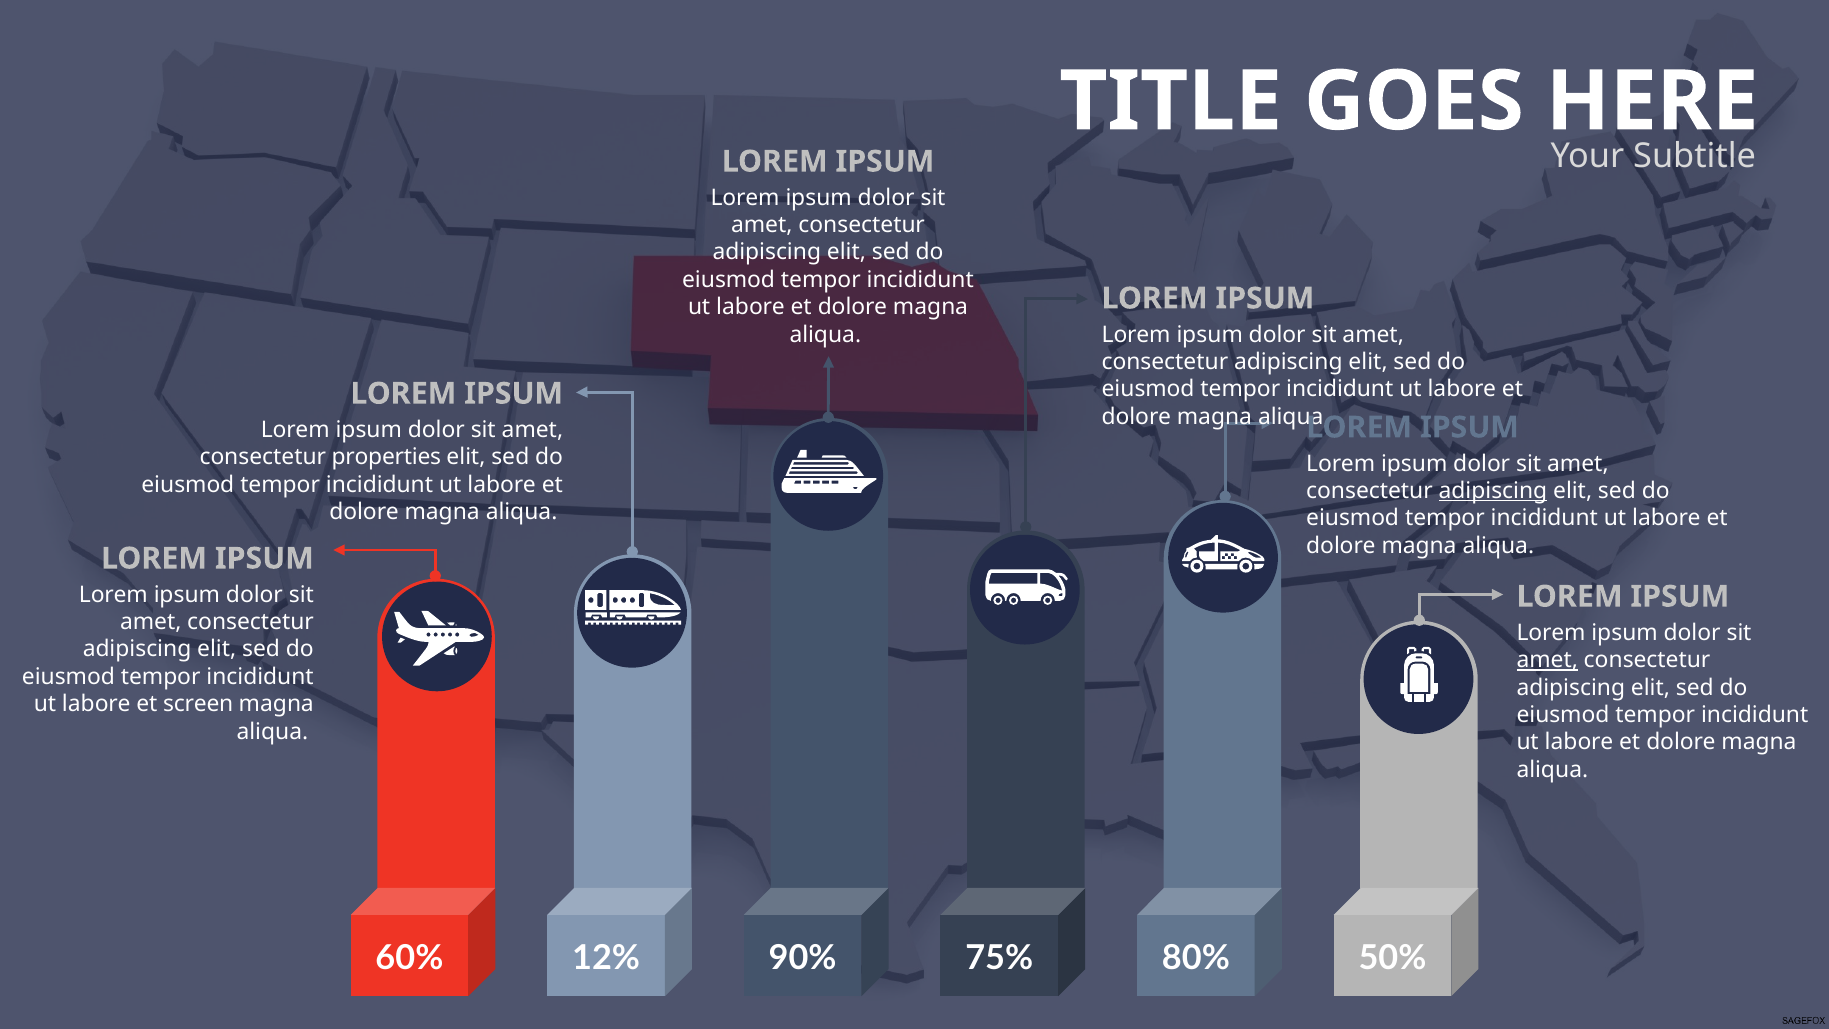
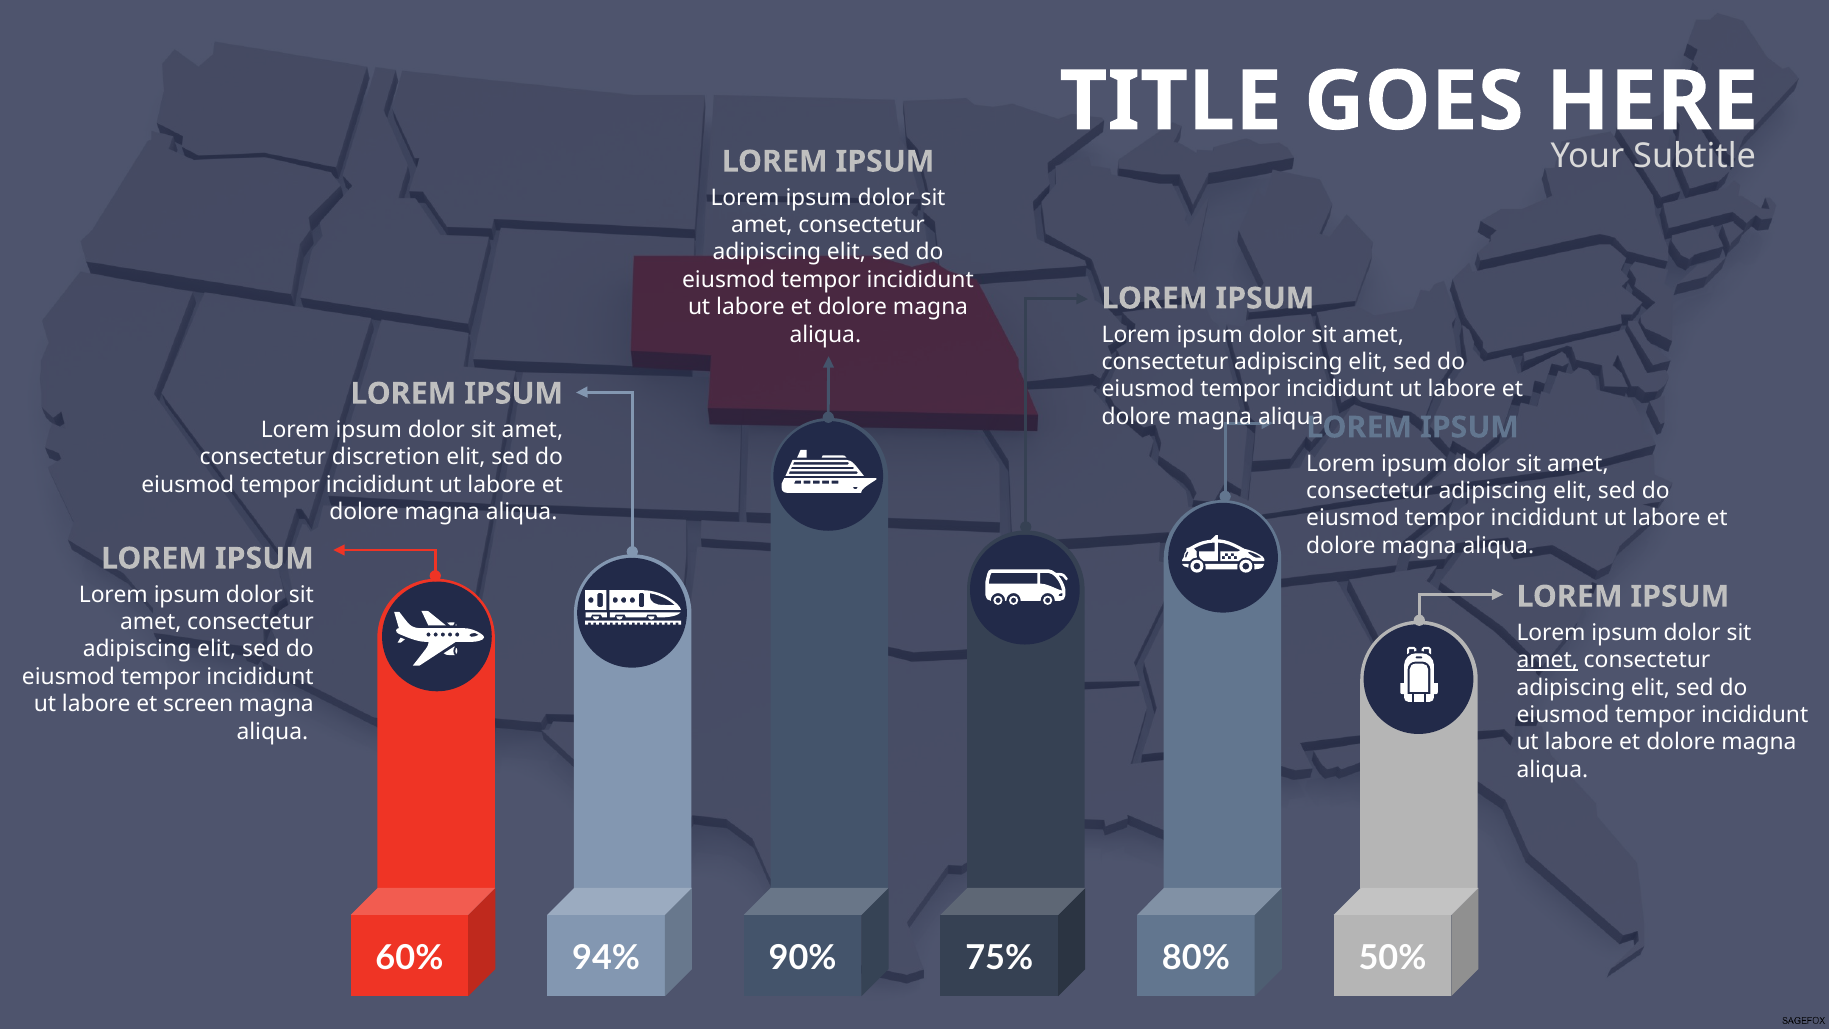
properties: properties -> discretion (386, 457)
adipiscing underline: present -> none (1493, 491)
12%: 12% -> 94% (606, 958)
